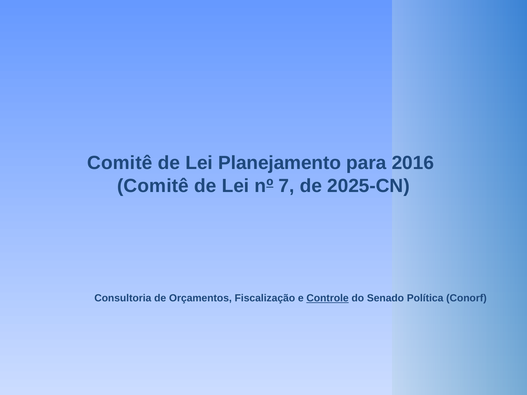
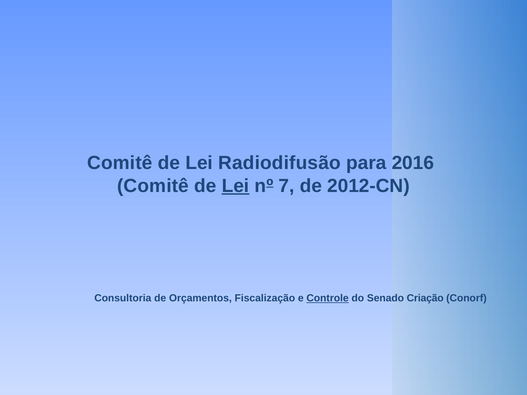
Planejamento: Planejamento -> Radiodifusão (279, 163)
Lei underline: none -> present (236, 186)
2025-CN: 2025-CN -> 2012-CN (368, 186)
Política: Política -> Criação (425, 298)
